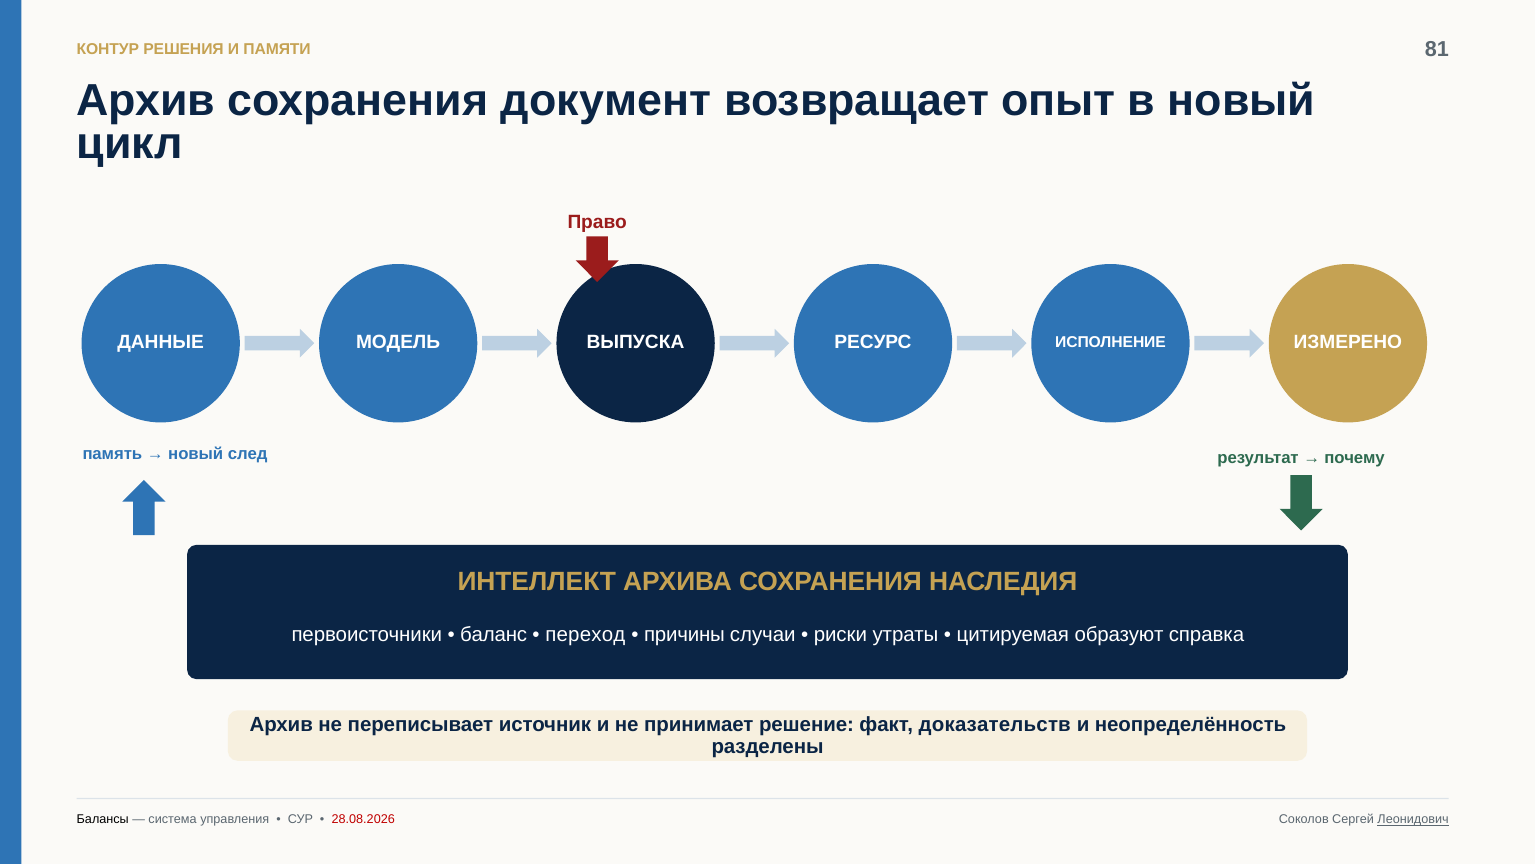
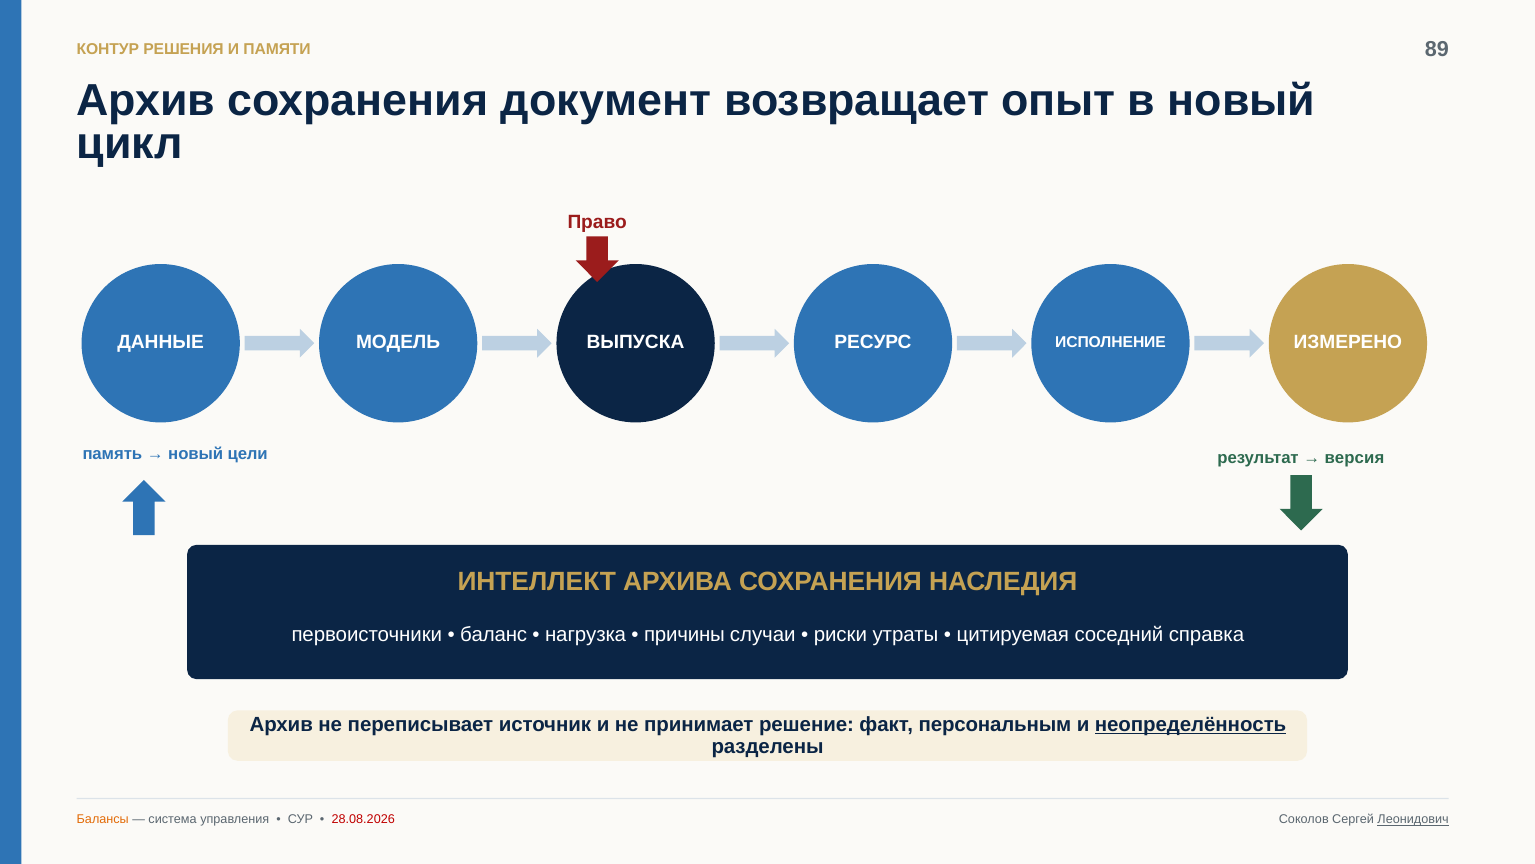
81: 81 -> 89 (1437, 49)
след: след -> цели (248, 453)
почему: почему -> версия (1354, 458)
переход: переход -> нагрузка (585, 635)
образуют: образуют -> соседний (1119, 635)
доказательств: доказательств -> персональным (995, 724)
неопределённость underline: none -> present (1191, 724)
Балансы colour: black -> orange (103, 819)
